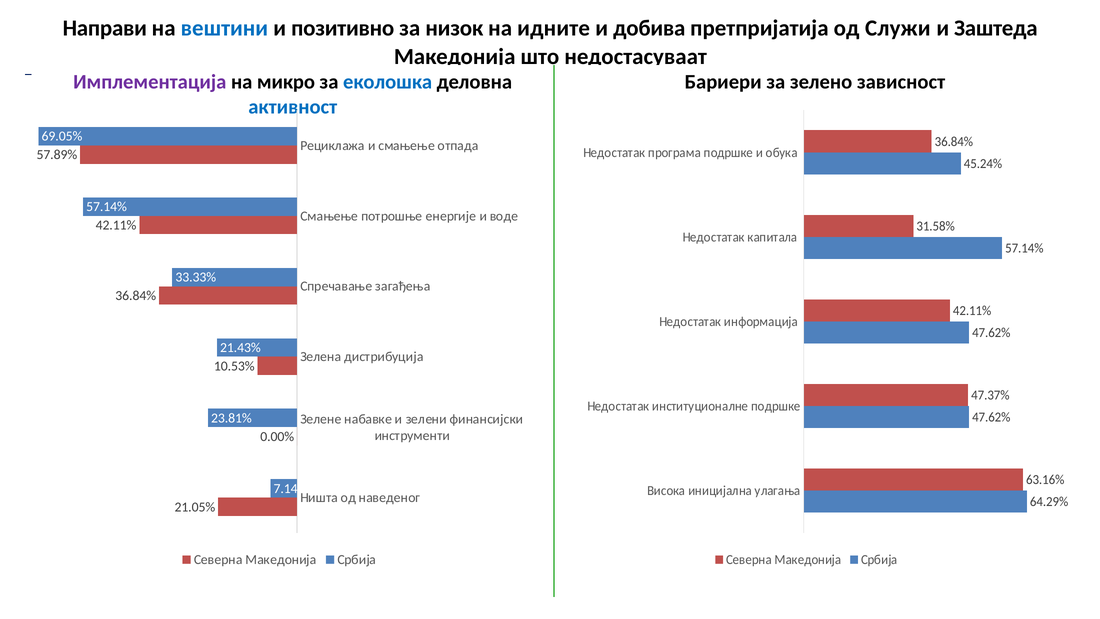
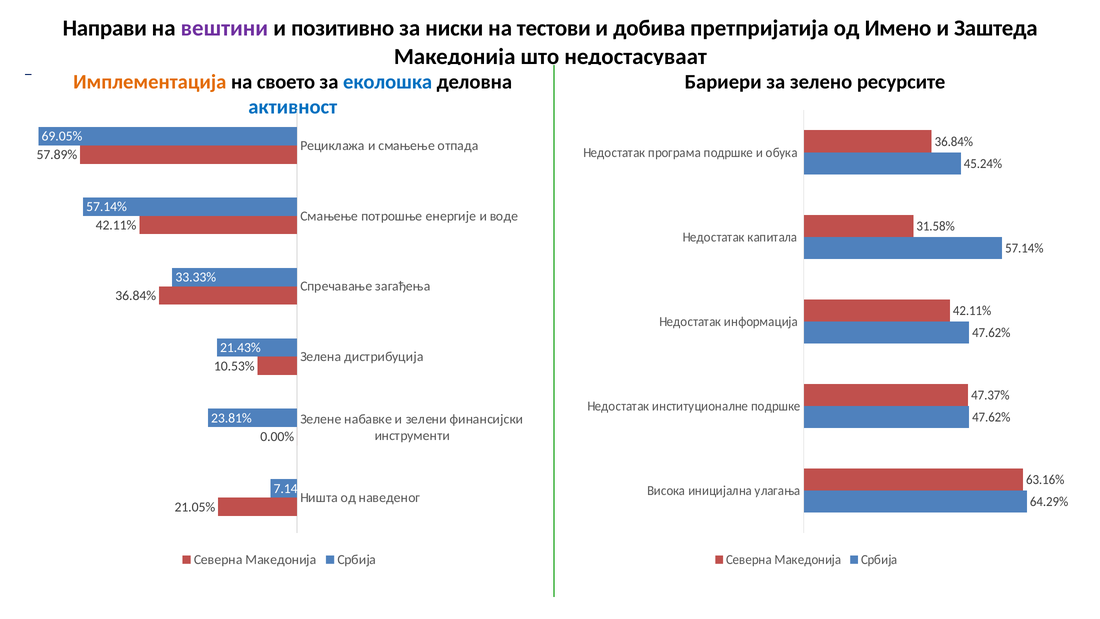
вештини colour: blue -> purple (224, 28)
низок: низок -> ниски (454, 28)
идните: идните -> тестови (554, 28)
Служи: Служи -> Имено (898, 28)
Имплементација colour: purple -> orange (150, 82)
микро: микро -> своето (286, 82)
зависност: зависност -> ресурсите (901, 82)
